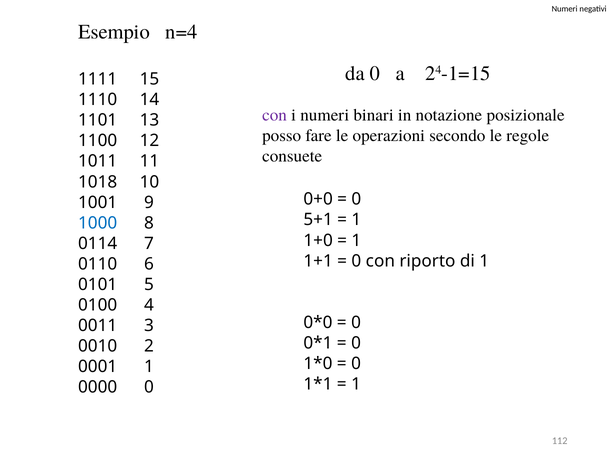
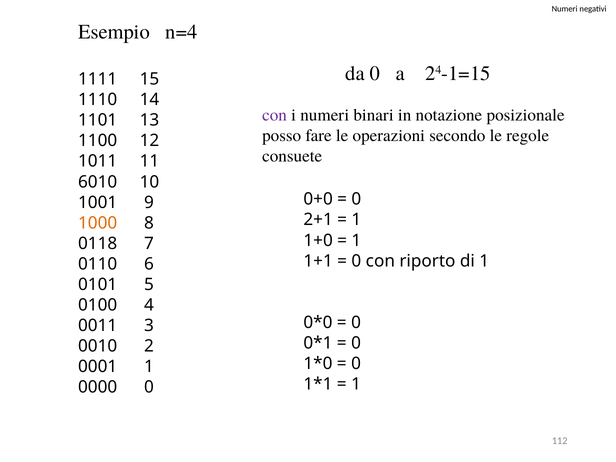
1018: 1018 -> 6010 (98, 182)
5+1: 5+1 -> 2+1 (318, 220)
1000 colour: blue -> orange (98, 223)
0114: 0114 -> 0118 (98, 243)
